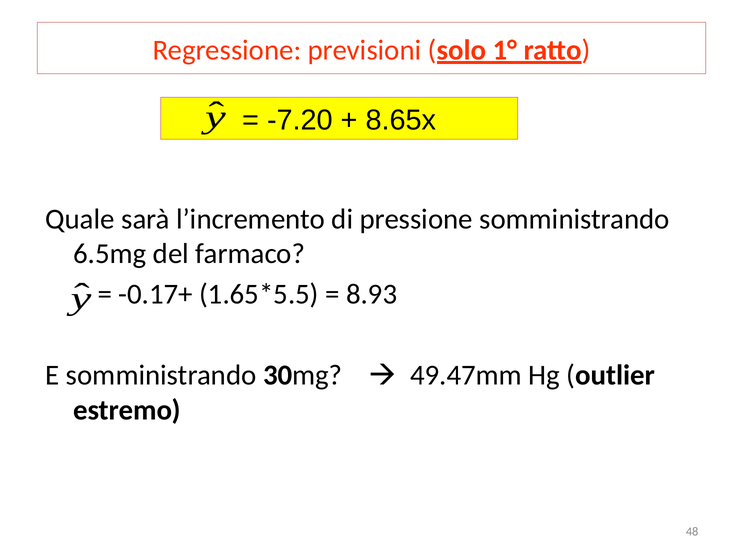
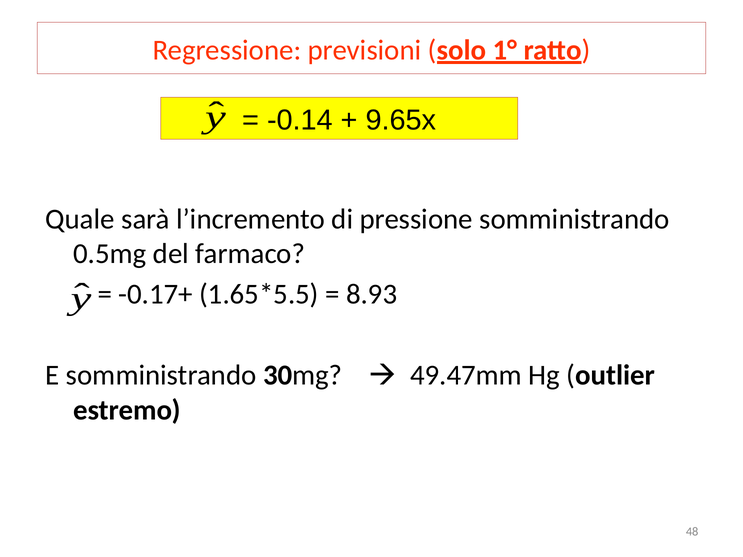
-7.20: -7.20 -> -0.14 (300, 120)
8.65x: 8.65x -> 9.65x (401, 120)
6.5mg: 6.5mg -> 0.5mg (110, 254)
